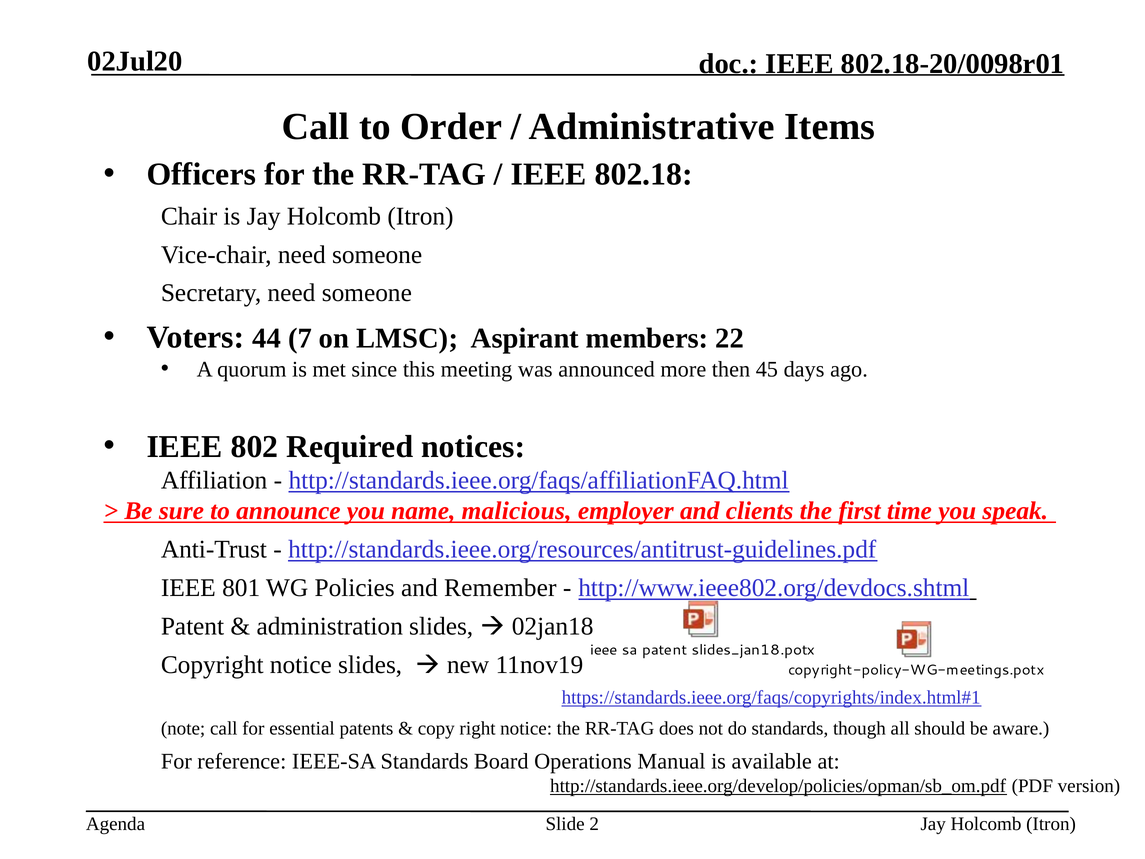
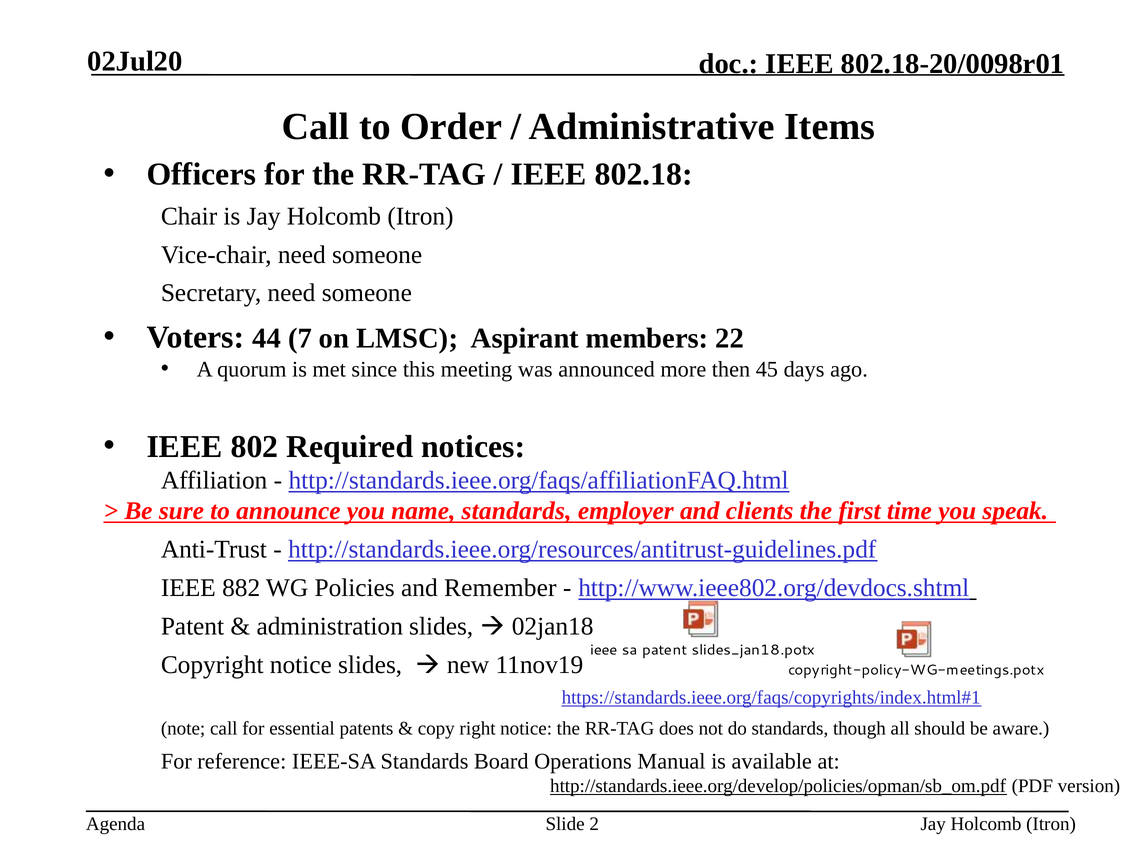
name malicious: malicious -> standards (517, 511)
801: 801 -> 882 (241, 588)
